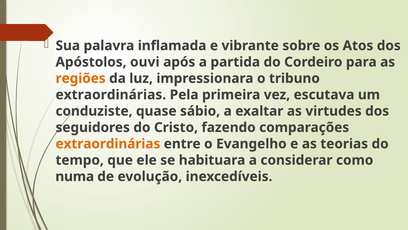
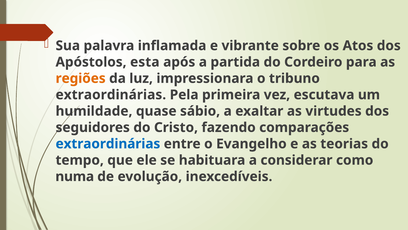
ouvi: ouvi -> esta (145, 62)
conduziste: conduziste -> humildade (94, 111)
extraordinárias colour: orange -> blue (108, 144)
